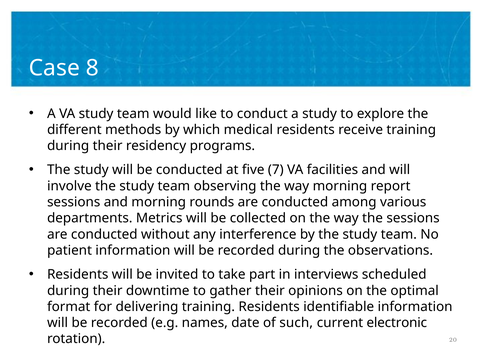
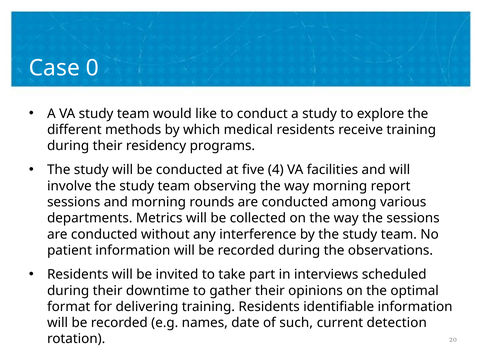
8: 8 -> 0 (92, 68)
7: 7 -> 4 (276, 170)
electronic: electronic -> detection (397, 323)
